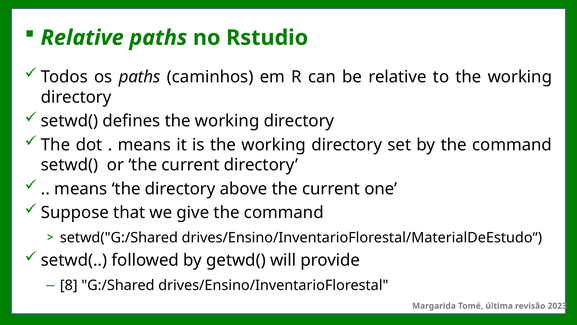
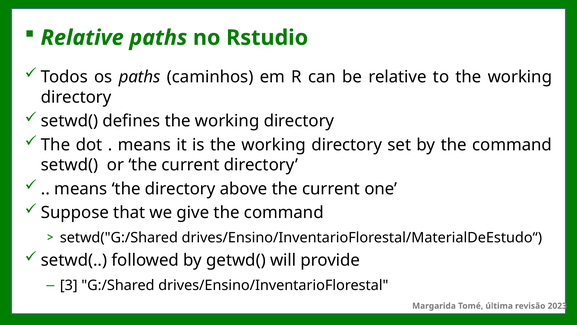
8: 8 -> 3 (69, 285)
